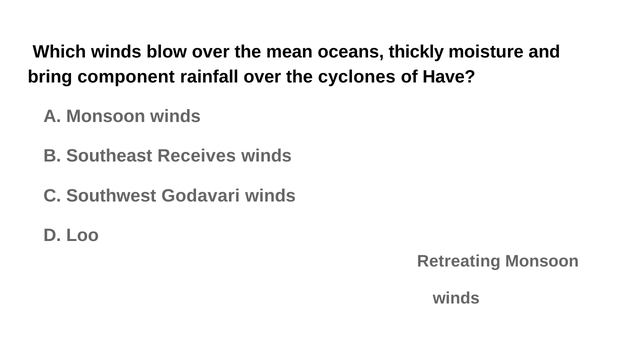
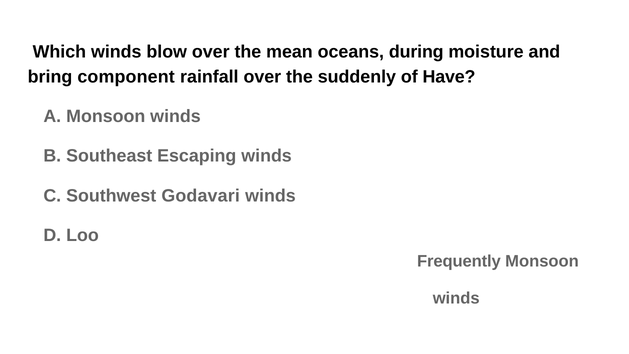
thickly: thickly -> during (416, 52)
cyclones: cyclones -> suddenly (357, 77)
Receives: Receives -> Escaping (197, 156)
Retreating: Retreating -> Frequently (459, 261)
